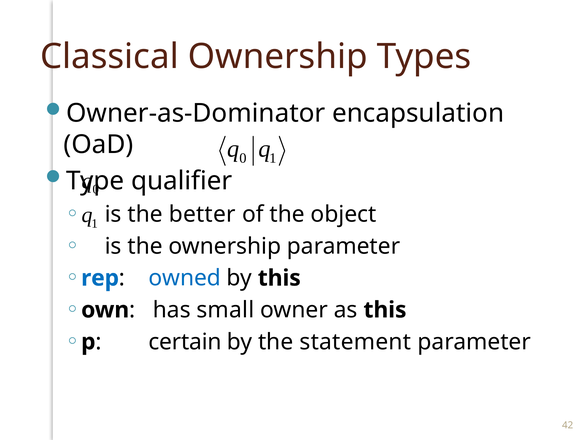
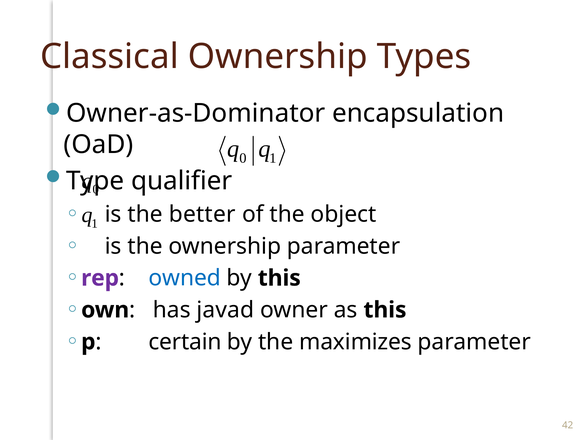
rep colour: blue -> purple (100, 278)
small: small -> javad (225, 310)
statement: statement -> maximizes (356, 342)
